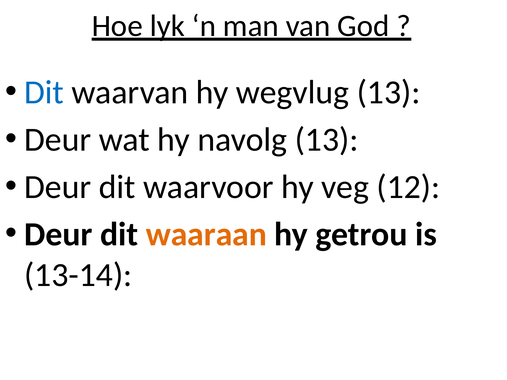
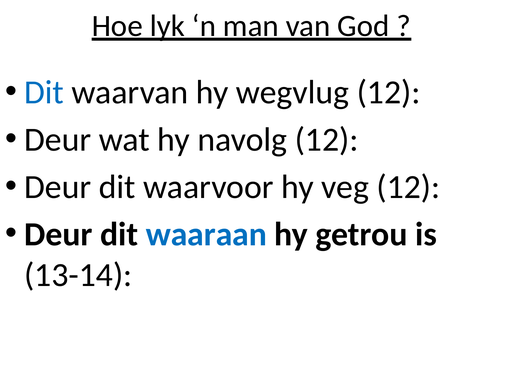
wegvlug 13: 13 -> 12 (389, 93)
navolg 13: 13 -> 12 (327, 140)
waaraan colour: orange -> blue (206, 234)
